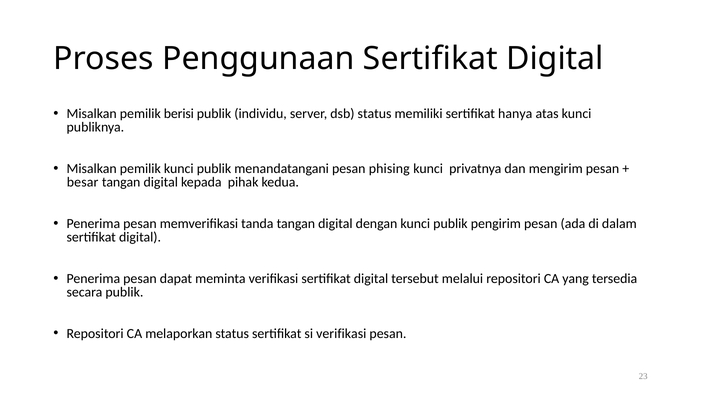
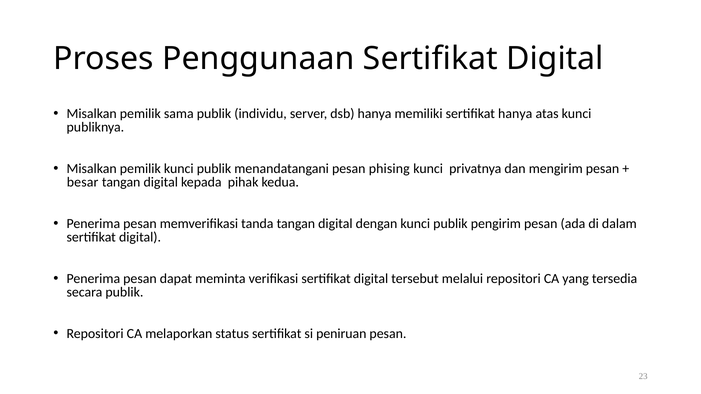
berisi: berisi -> sama (179, 114)
dsb status: status -> hanya (375, 114)
si verifikasi: verifikasi -> peniruan (341, 334)
